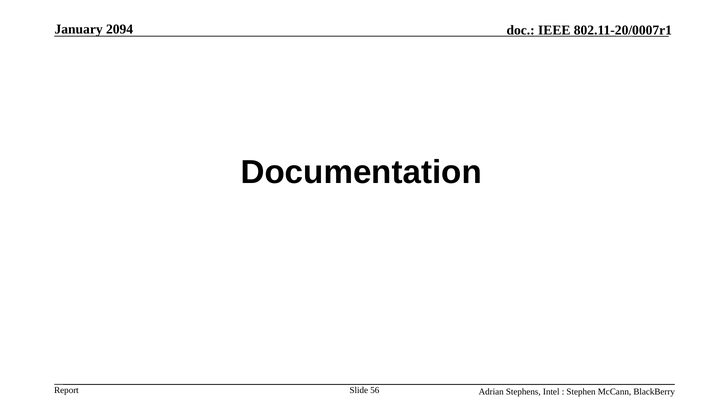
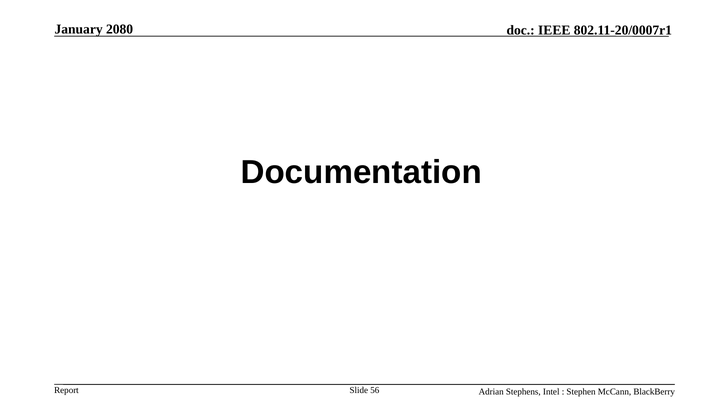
2094: 2094 -> 2080 (120, 29)
